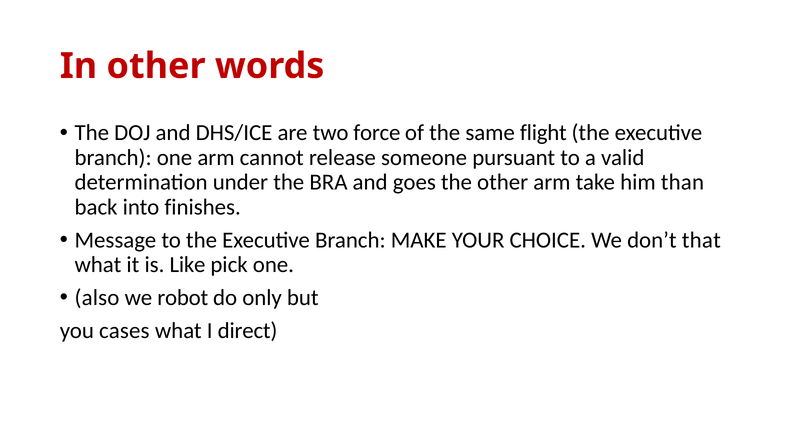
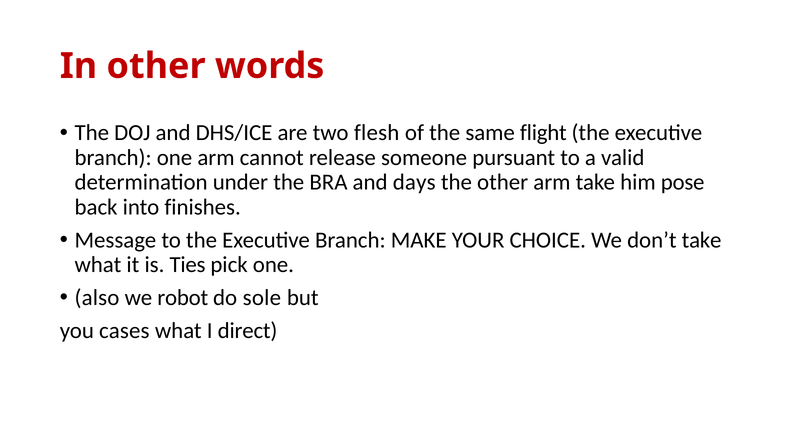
force: force -> flesh (377, 133)
goes: goes -> days (414, 182)
than: than -> pose (683, 182)
don’t that: that -> take (702, 240)
Like: Like -> Ties (188, 265)
only: only -> sole (262, 297)
